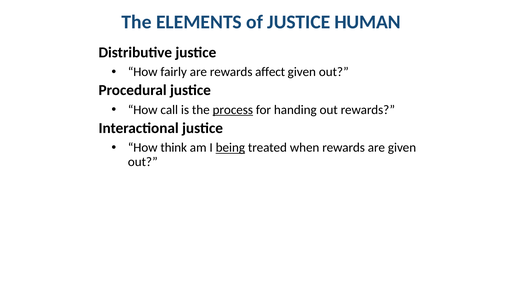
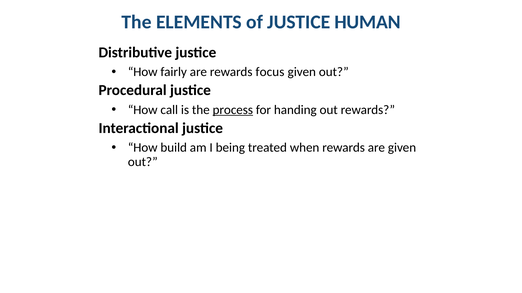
affect: affect -> focus (270, 72)
think: think -> build (174, 148)
being underline: present -> none (230, 148)
